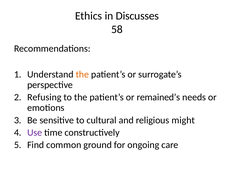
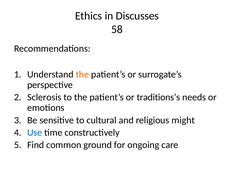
Refusing: Refusing -> Sclerosis (44, 98)
remained’s: remained’s -> traditions’s (158, 98)
Use colour: purple -> blue (35, 133)
